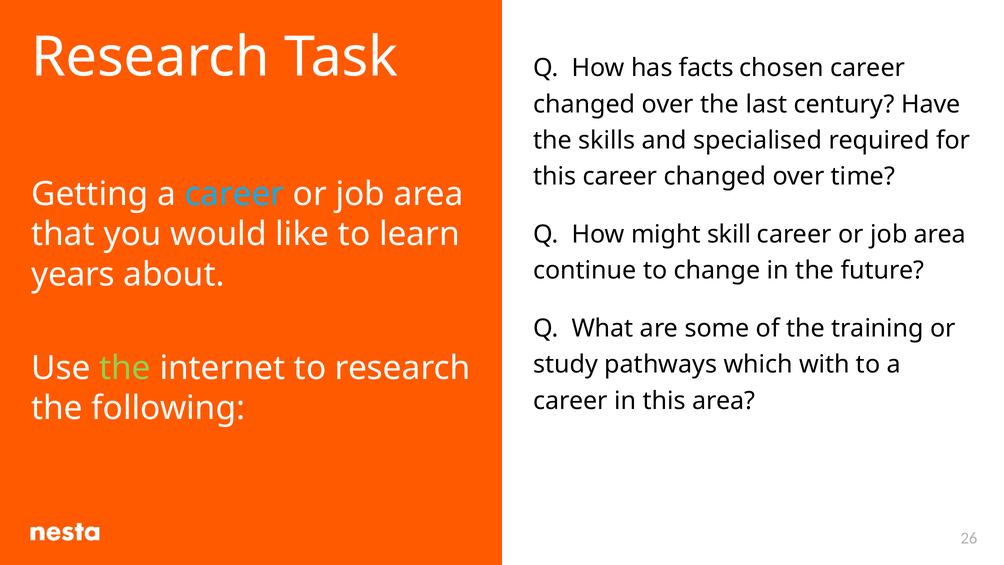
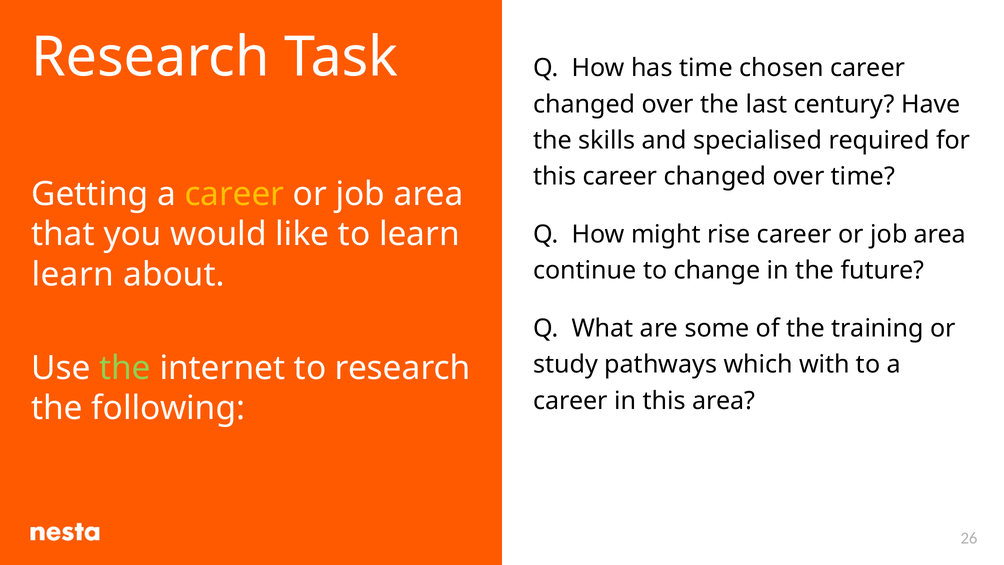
has facts: facts -> time (706, 68)
career colour: light blue -> yellow (234, 194)
skill: skill -> rise (729, 234)
years: years -> learn (73, 274)
